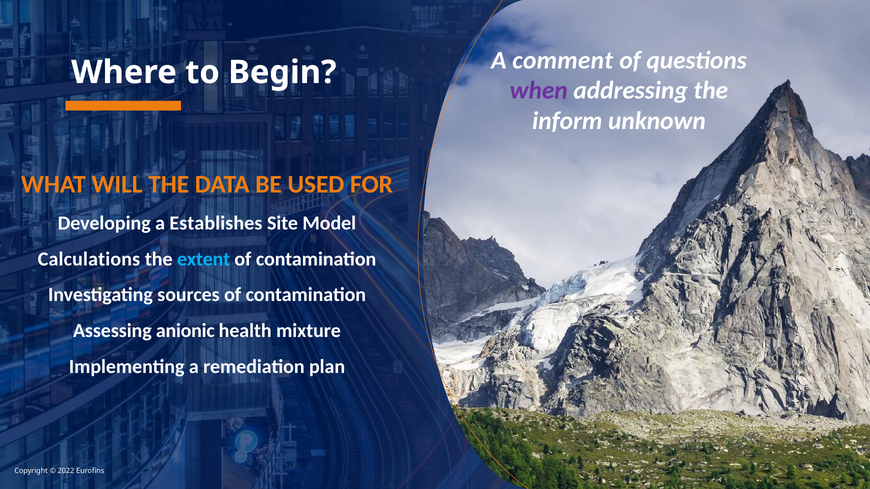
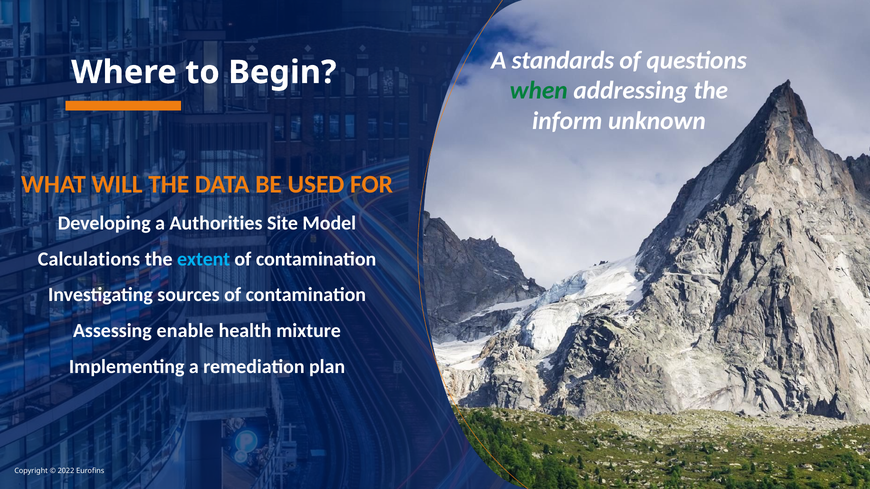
comment: comment -> standards (563, 60)
when colour: purple -> green (539, 91)
Establishes: Establishes -> Authorities (216, 223)
anionic: anionic -> enable (185, 331)
